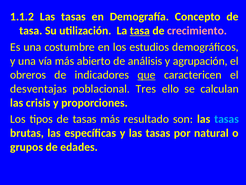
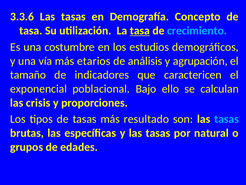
1.1.2: 1.1.2 -> 3.3.6 (22, 17)
crecimiento colour: pink -> light blue (197, 31)
abierto: abierto -> etarios (94, 61)
obreros: obreros -> tamaño (28, 75)
que underline: present -> none (147, 75)
desventajas: desventajas -> exponencial (39, 89)
Tres: Tres -> Bajo (146, 89)
